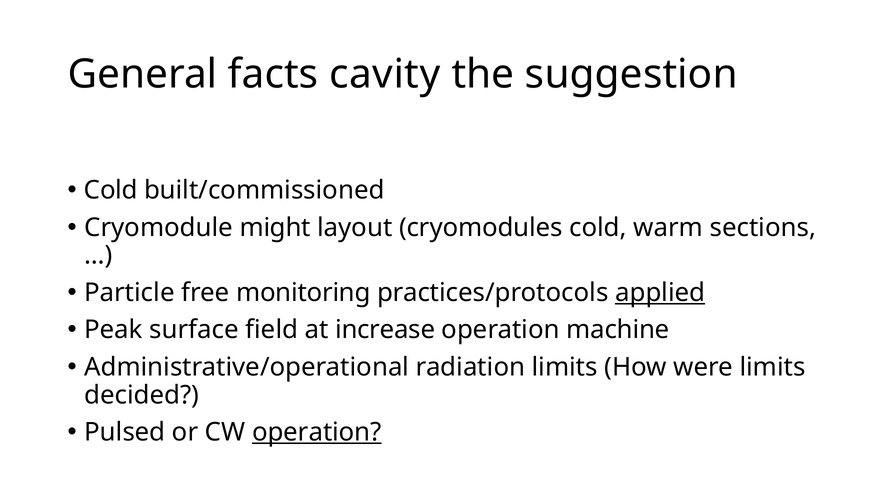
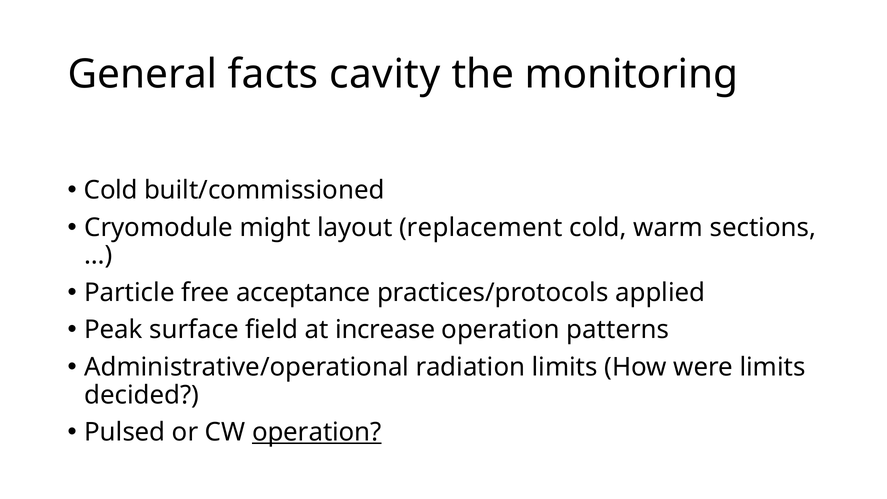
suggestion: suggestion -> monitoring (632, 75)
cryomodules: cryomodules -> replacement (481, 227)
monitoring: monitoring -> acceptance (303, 293)
applied underline: present -> none (660, 293)
machine: machine -> patterns (618, 330)
